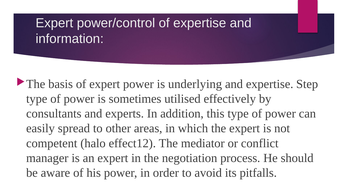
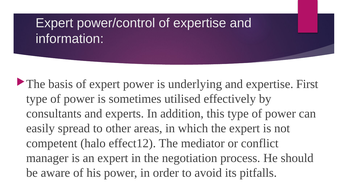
Step: Step -> First (307, 84)
